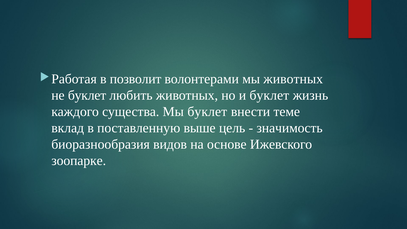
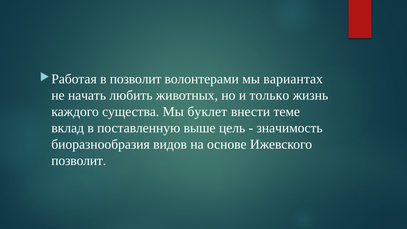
мы животных: животных -> вариантах (293, 79)
не буклет: буклет -> начать (87, 95)
и буклет: буклет -> только (269, 95)
зоопарке: зоопарке -> позволит (79, 161)
